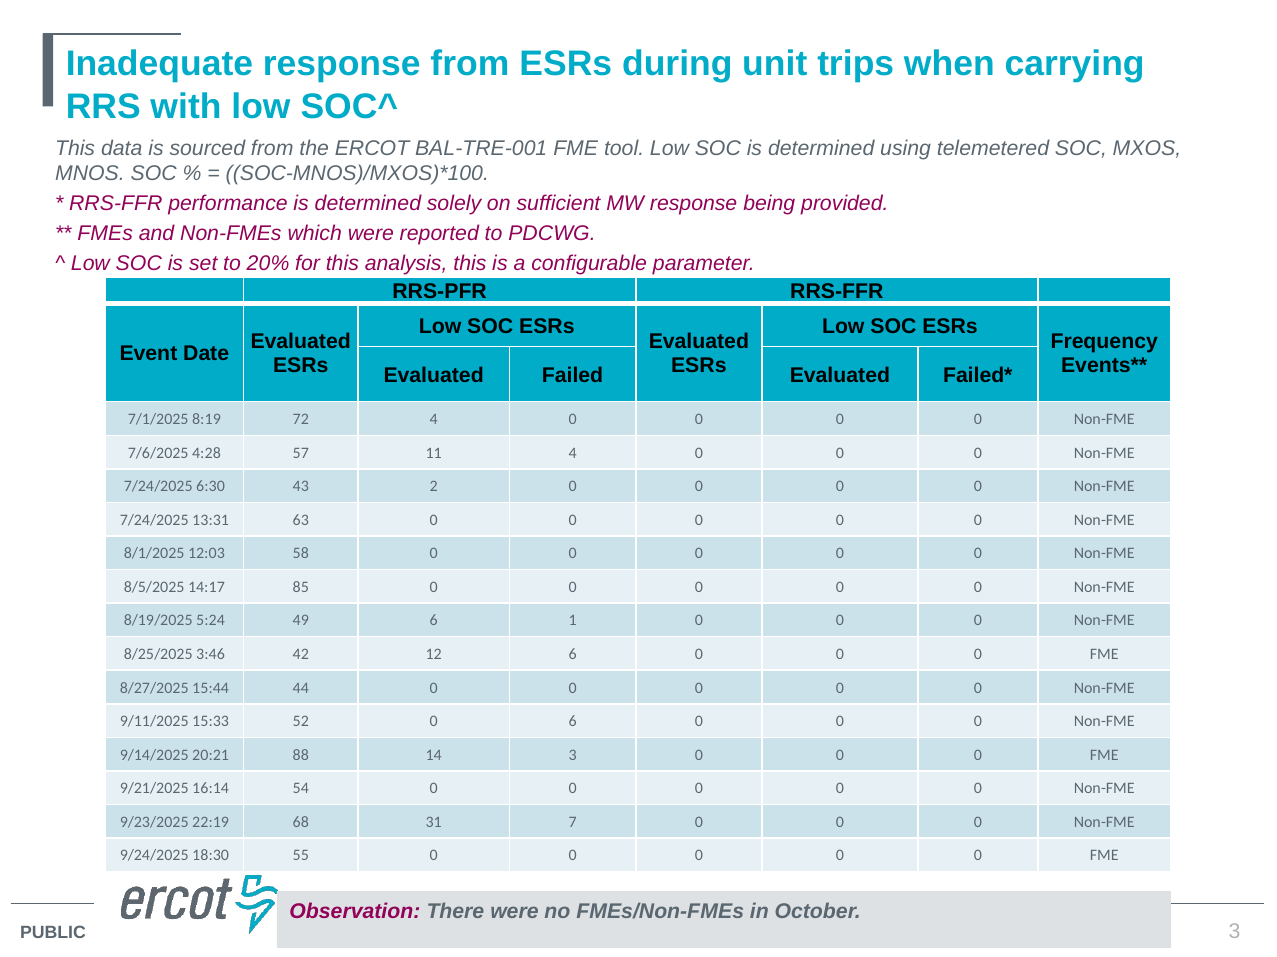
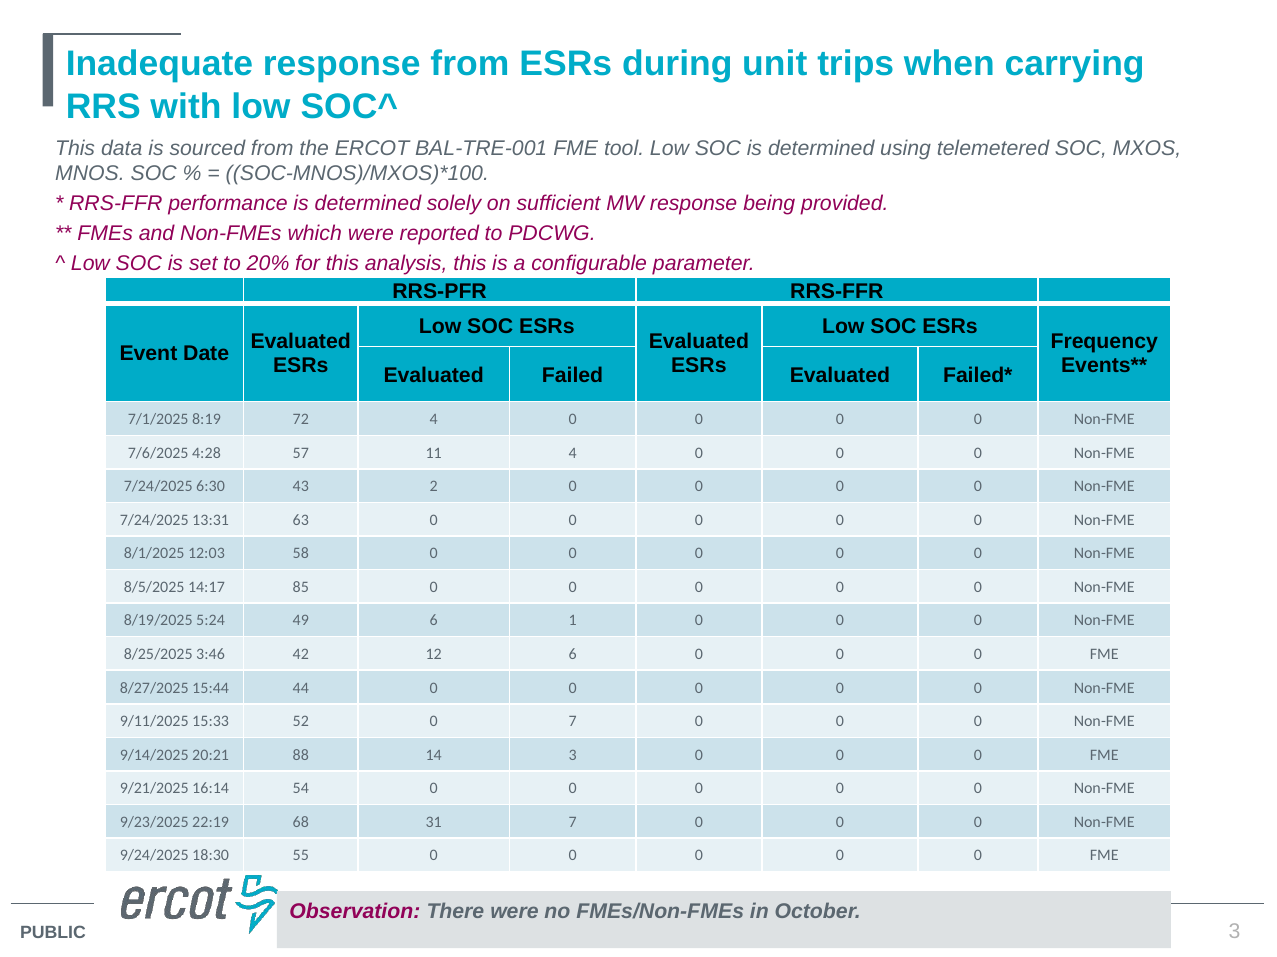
0 6: 6 -> 7 (573, 722)
